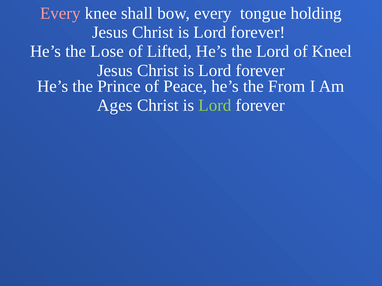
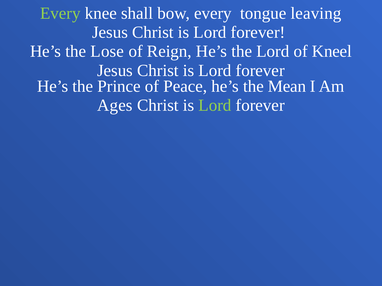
Every colour: pink -> light green (60, 13)
holding: holding -> leaving (316, 13)
Lifted: Lifted -> Reign (169, 51)
From: From -> Mean (287, 86)
